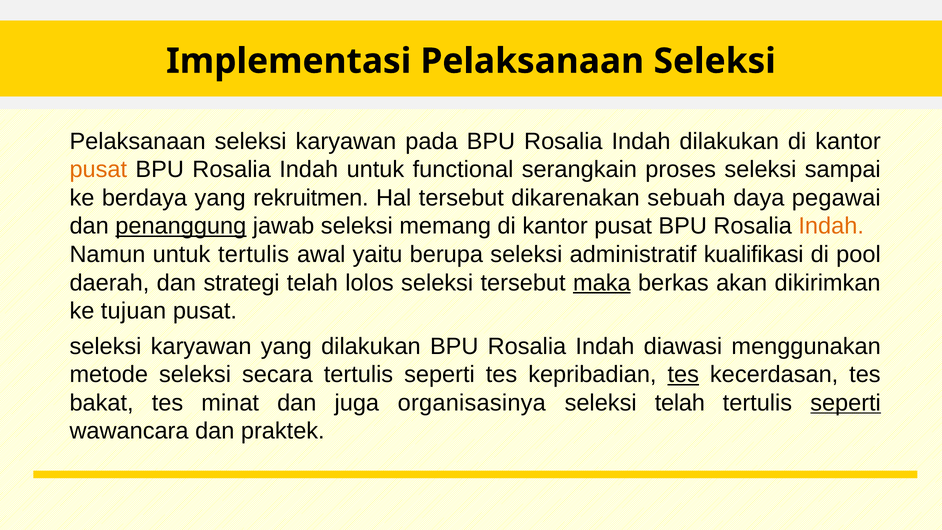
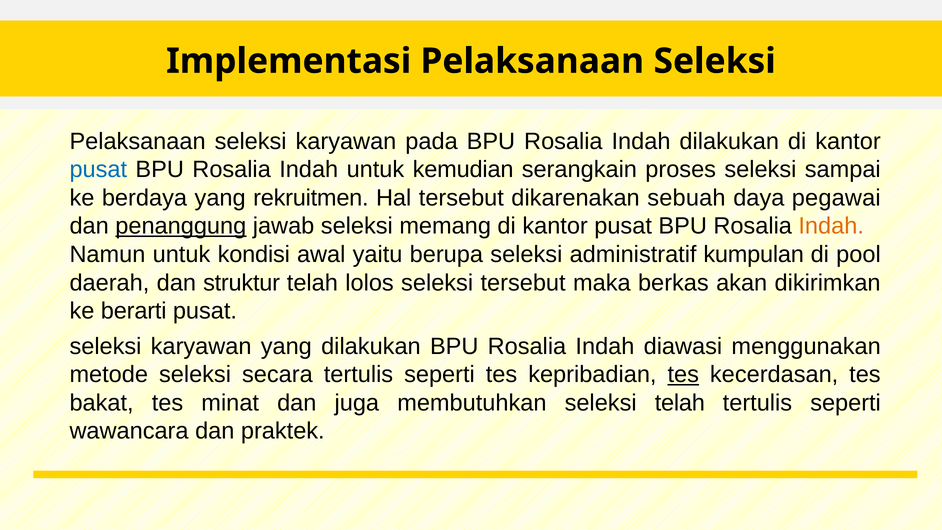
pusat colour: orange -> blue (98, 170)
functional: functional -> kemudian (463, 170)
untuk tertulis: tertulis -> kondisi (254, 254)
kualifikasi: kualifikasi -> kumpulan (754, 254)
strategi: strategi -> struktur (242, 283)
maka underline: present -> none (602, 283)
tujuan: tujuan -> berarti (134, 311)
organisasinya: organisasinya -> membutuhkan (472, 403)
seperti underline: present -> none (846, 403)
